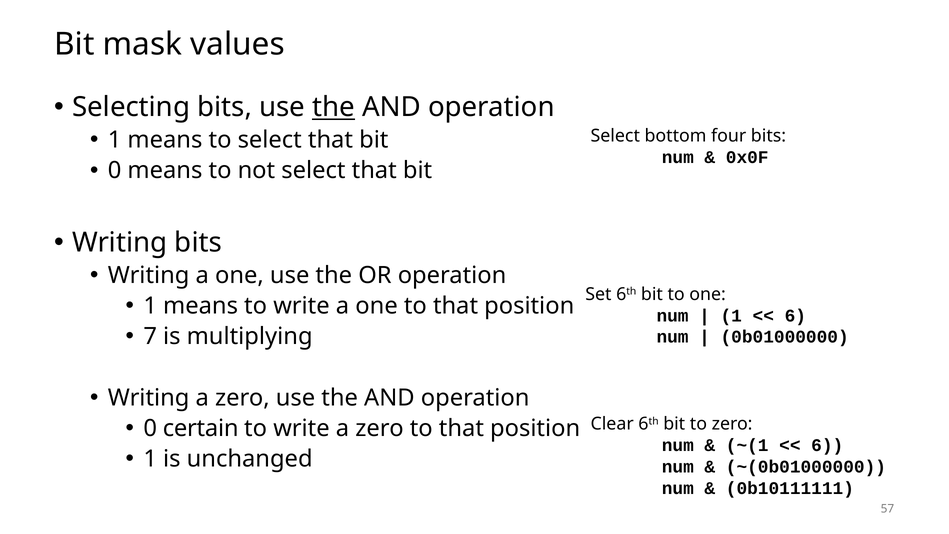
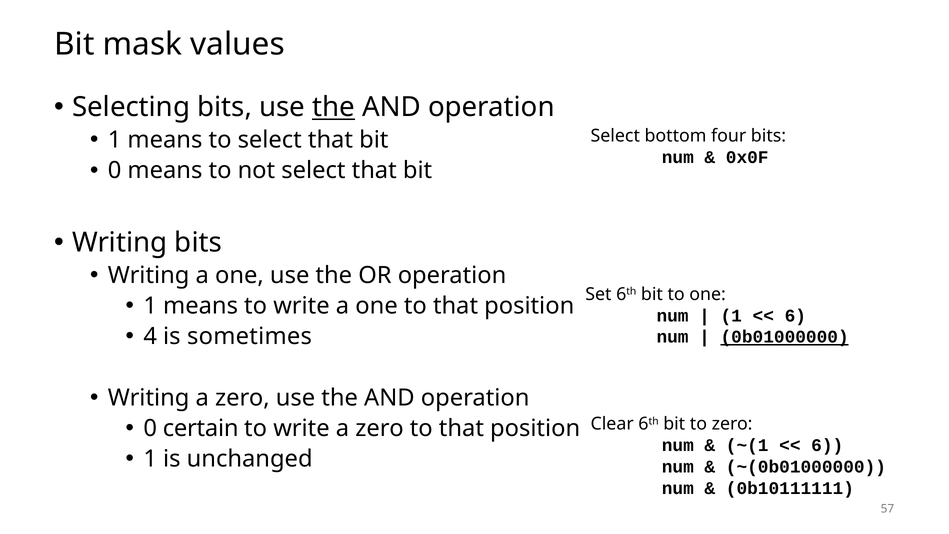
7: 7 -> 4 (150, 336)
multiplying: multiplying -> sometimes (250, 336)
0b01000000 underline: none -> present (785, 337)
